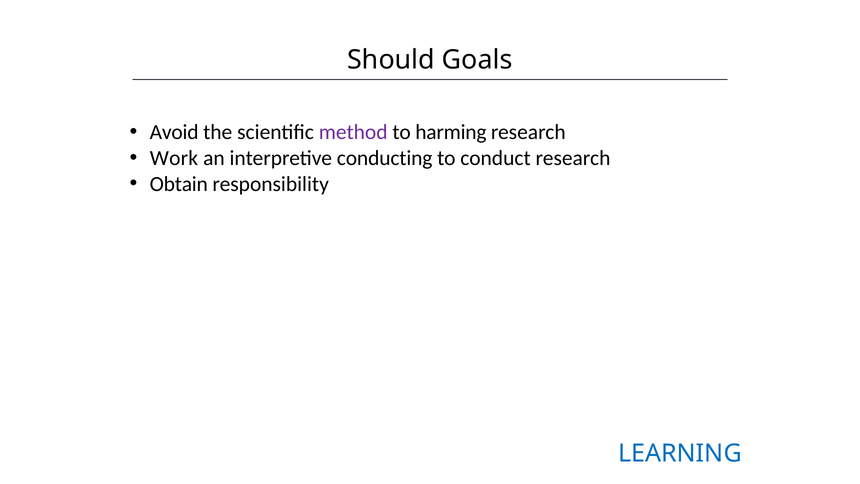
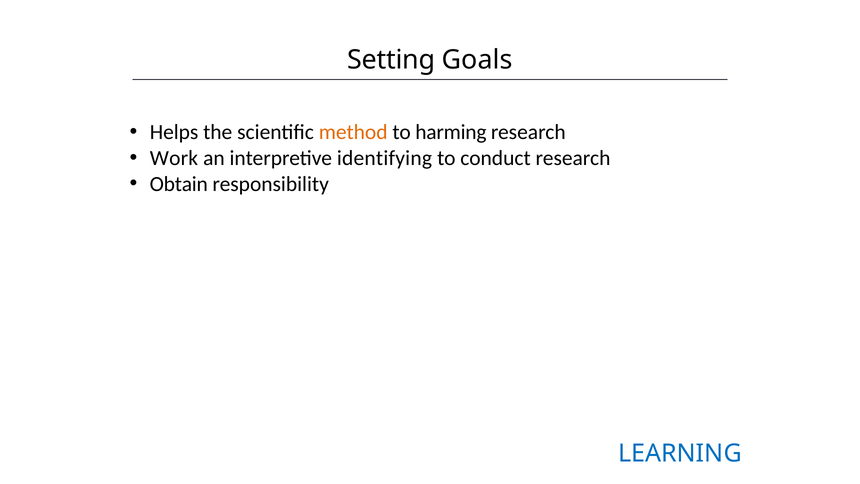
Should: Should -> Setting (391, 60)
Avoid: Avoid -> Helps (174, 132)
method colour: purple -> orange (353, 132)
conducting: conducting -> identifying (384, 158)
